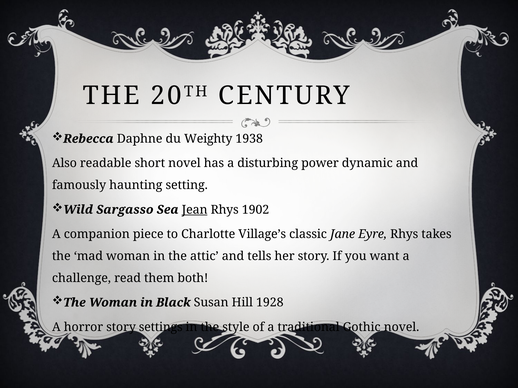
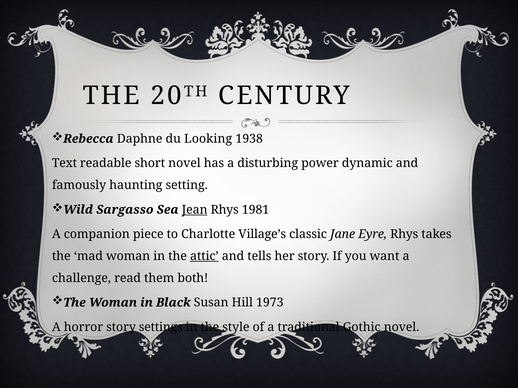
Weighty: Weighty -> Looking (208, 139)
Also: Also -> Text (64, 163)
1902: 1902 -> 1981 (256, 210)
attic underline: none -> present (204, 256)
1928: 1928 -> 1973 (270, 303)
